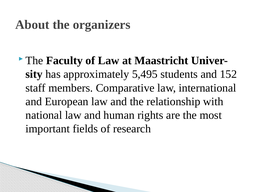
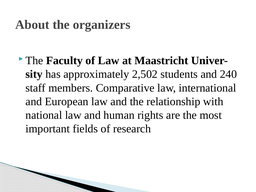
5,495: 5,495 -> 2,502 (145, 74)
152: 152 -> 240 (228, 74)
